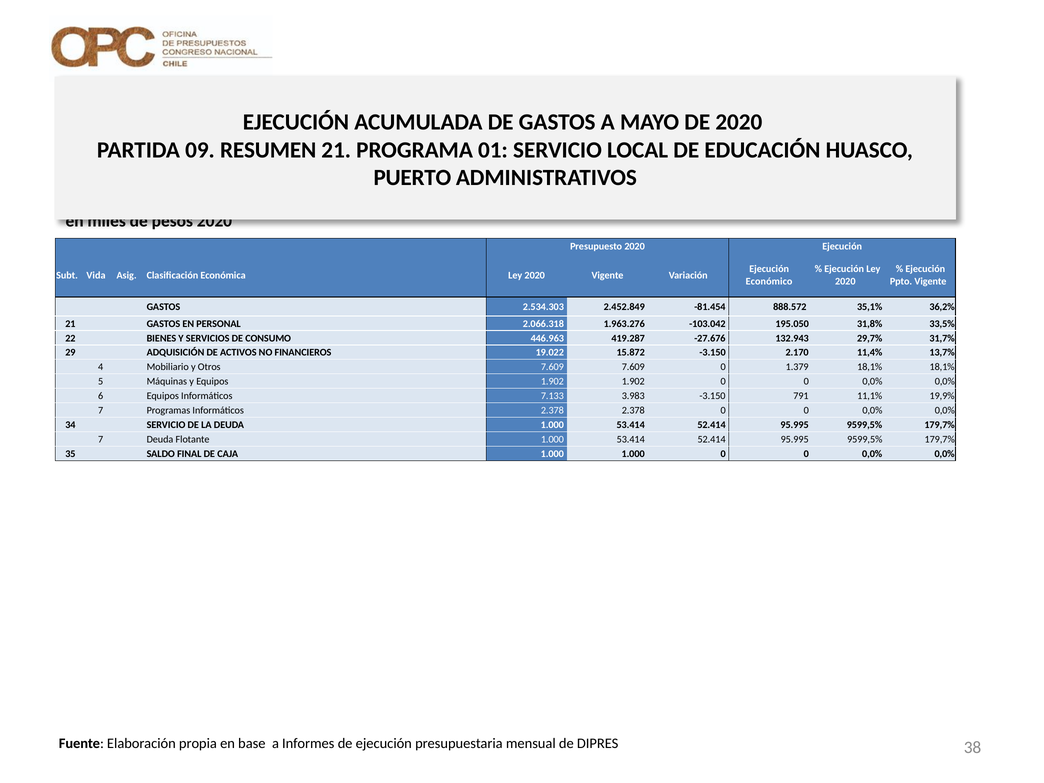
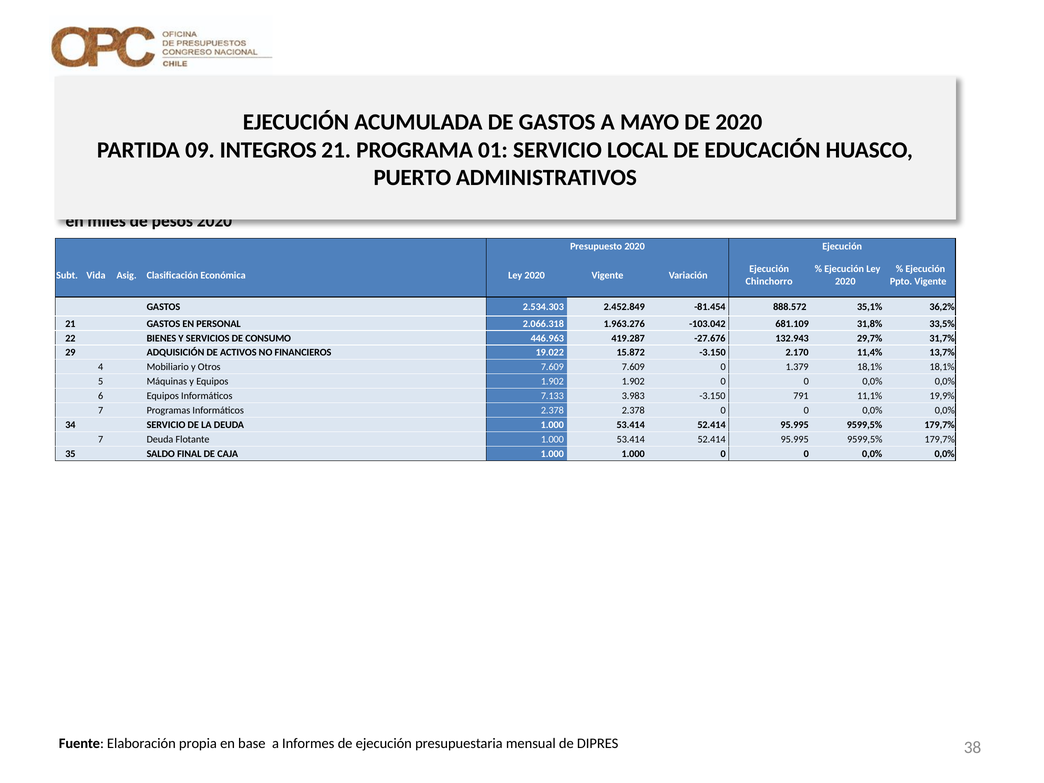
RESUMEN: RESUMEN -> INTEGROS (268, 150)
Económico: Económico -> Chinchorro (769, 281)
195.050: 195.050 -> 681.109 (792, 324)
